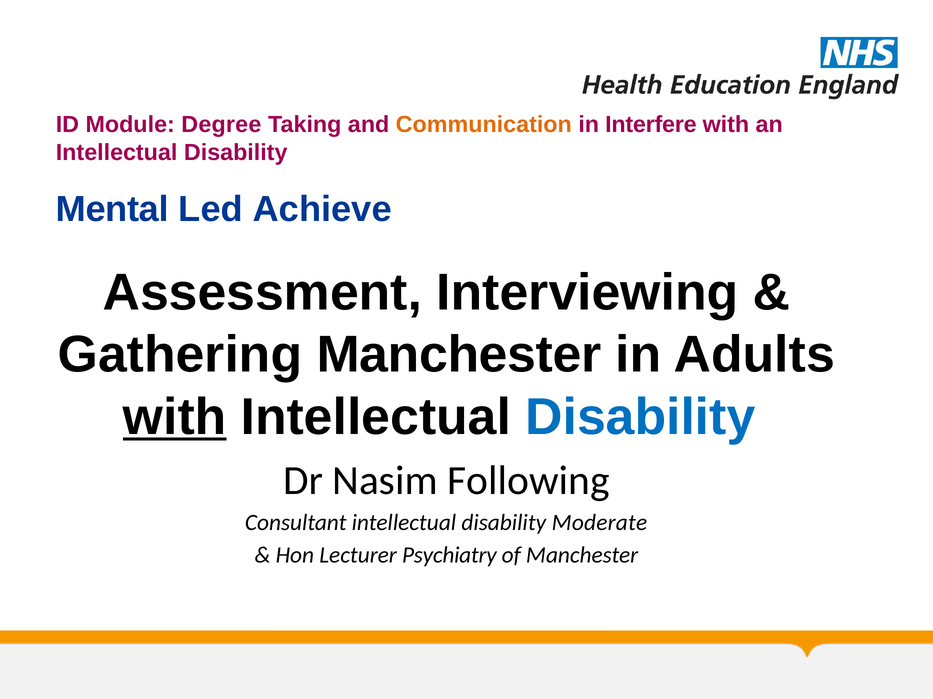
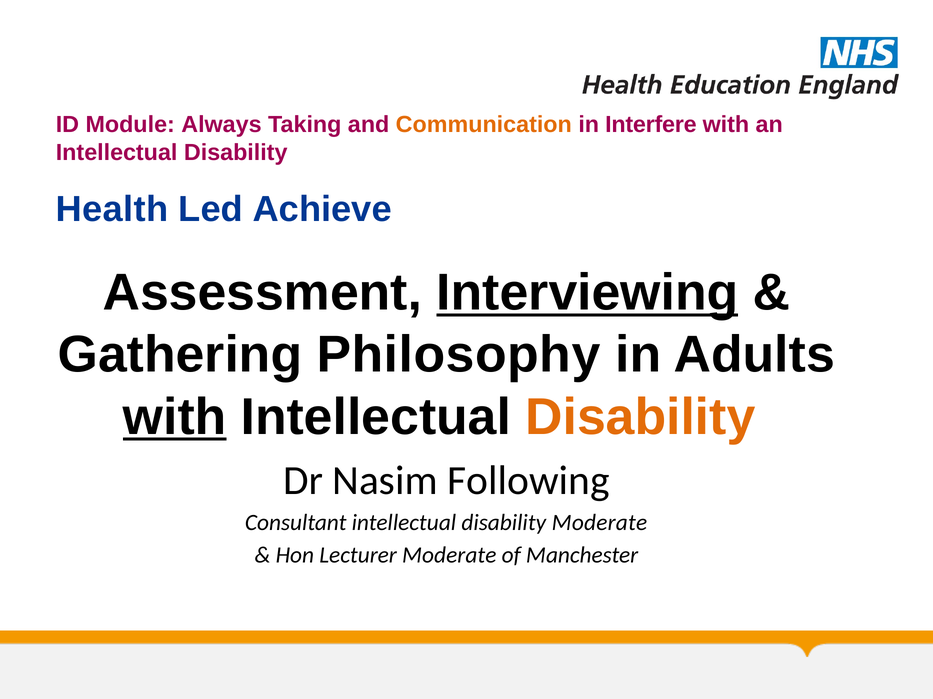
Degree: Degree -> Always (221, 125)
Mental: Mental -> Health (112, 210)
Interviewing underline: none -> present (587, 293)
Gathering Manchester: Manchester -> Philosophy (459, 355)
Disability colour: blue -> orange (640, 417)
Lecturer Psychiatry: Psychiatry -> Moderate (449, 556)
